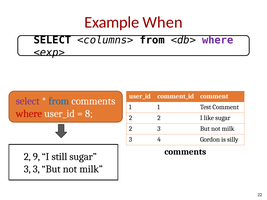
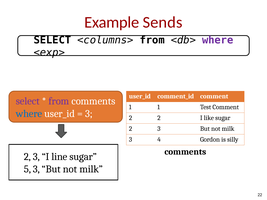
When: When -> Sends (163, 22)
from colour: blue -> purple (59, 101)
where colour: red -> blue (29, 114)
8: 8 -> 3 (89, 114)
9: 9 -> 3 (36, 157)
still: still -> line (59, 157)
3: 3 -> 5 (27, 169)
